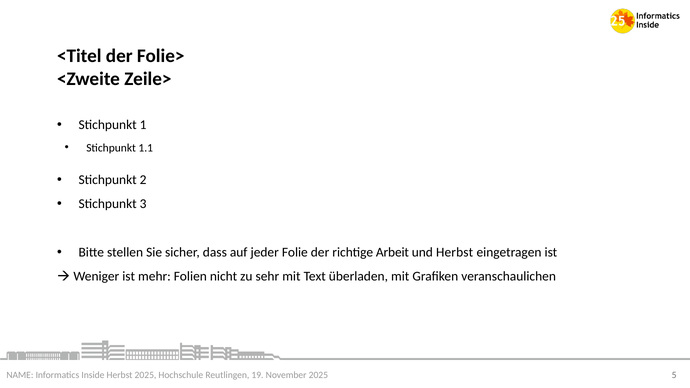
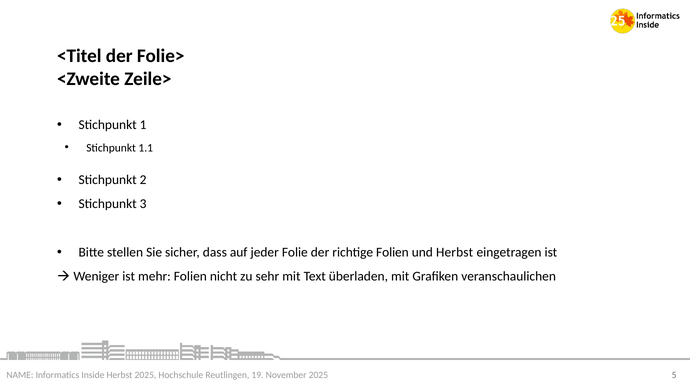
richtige Arbeit: Arbeit -> Folien (392, 252)
